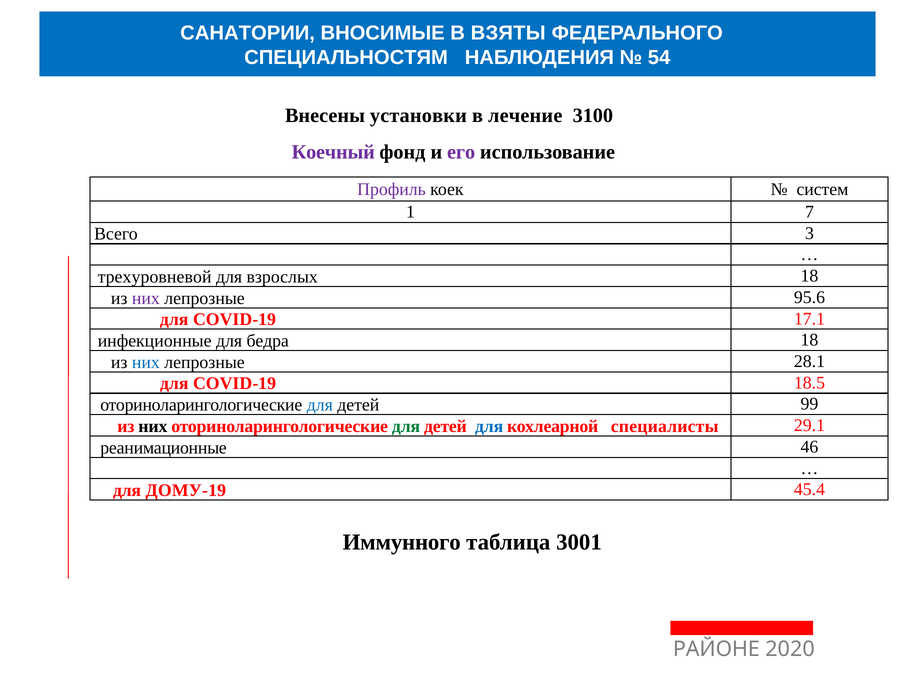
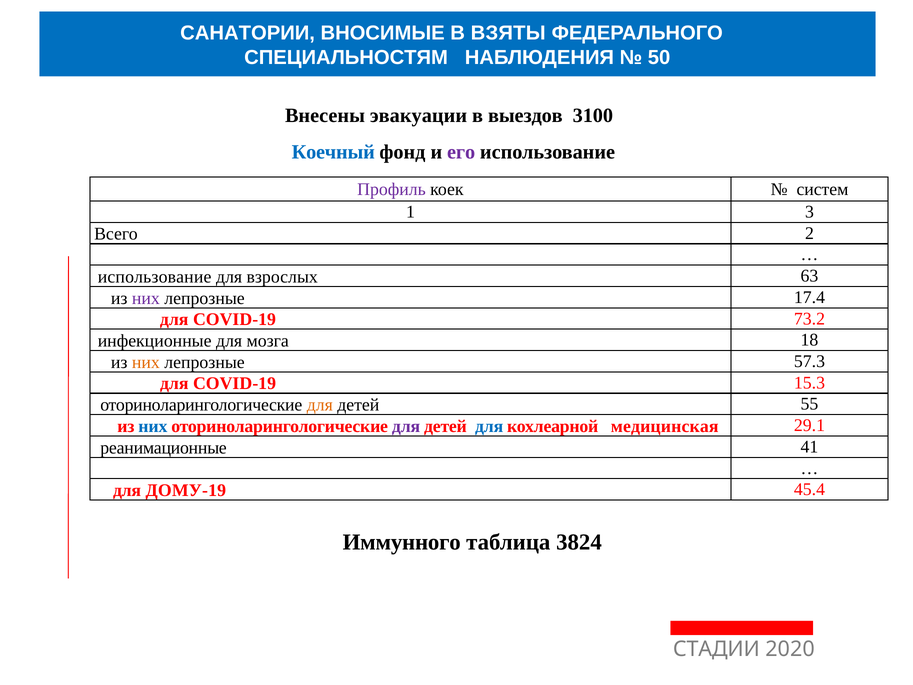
54: 54 -> 50 (659, 58)
установки: установки -> эвакуации (418, 115)
лечение: лечение -> выездов (525, 115)
Коечный colour: purple -> blue (333, 152)
7: 7 -> 3 (809, 212)
3: 3 -> 2 (809, 233)
трехуровневой: трехуровневой -> использование (155, 277)
взрослых 18: 18 -> 63 (809, 276)
95.6: 95.6 -> 17.4 (809, 297)
17.1: 17.1 -> 73.2 (809, 319)
бедра: бедра -> мозга (268, 341)
них colour: blue -> orange (146, 362)
28.1: 28.1 -> 57.3 (809, 361)
18.5: 18.5 -> 15.3 (809, 383)
для colour: blue -> orange (320, 405)
99: 99 -> 55 (809, 404)
них colour: black -> blue (153, 426)
для colour: green -> purple (406, 426)
специалисты: специалисты -> медицинская (665, 426)
46: 46 -> 41 (809, 447)
3001: 3001 -> 3824 (579, 542)
РАЙОНЕ: РАЙОНЕ -> СТАДИИ (716, 649)
